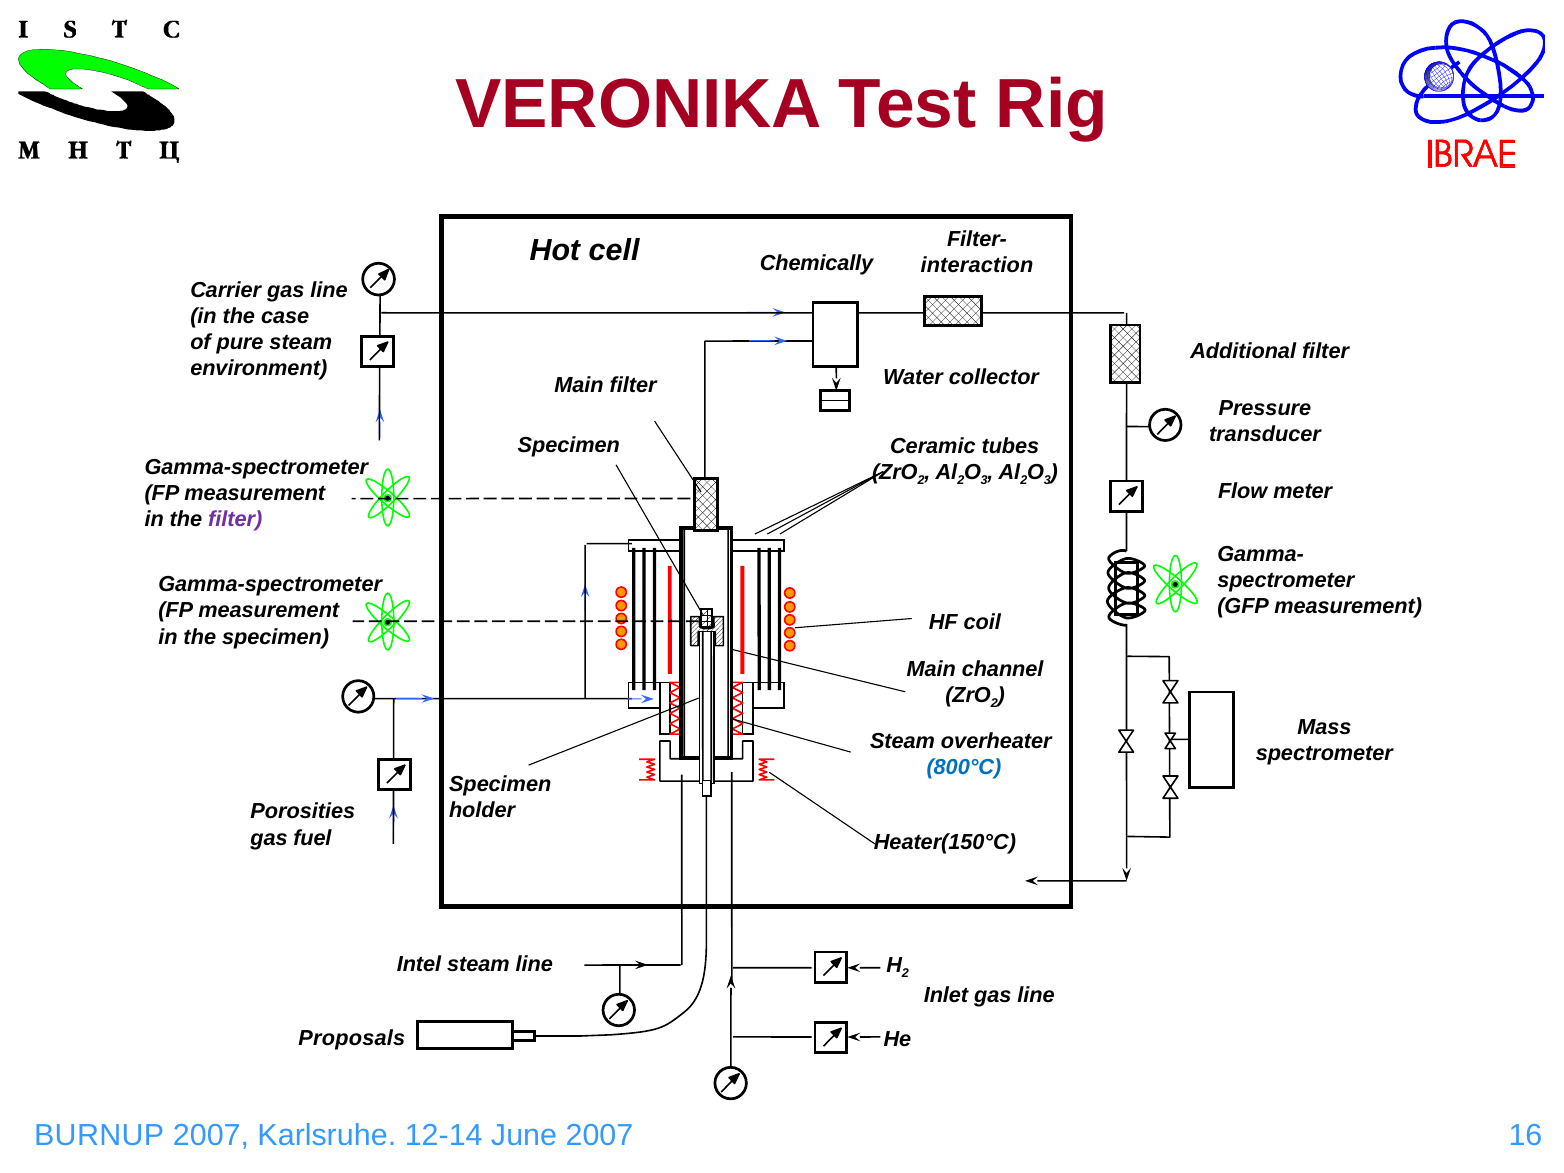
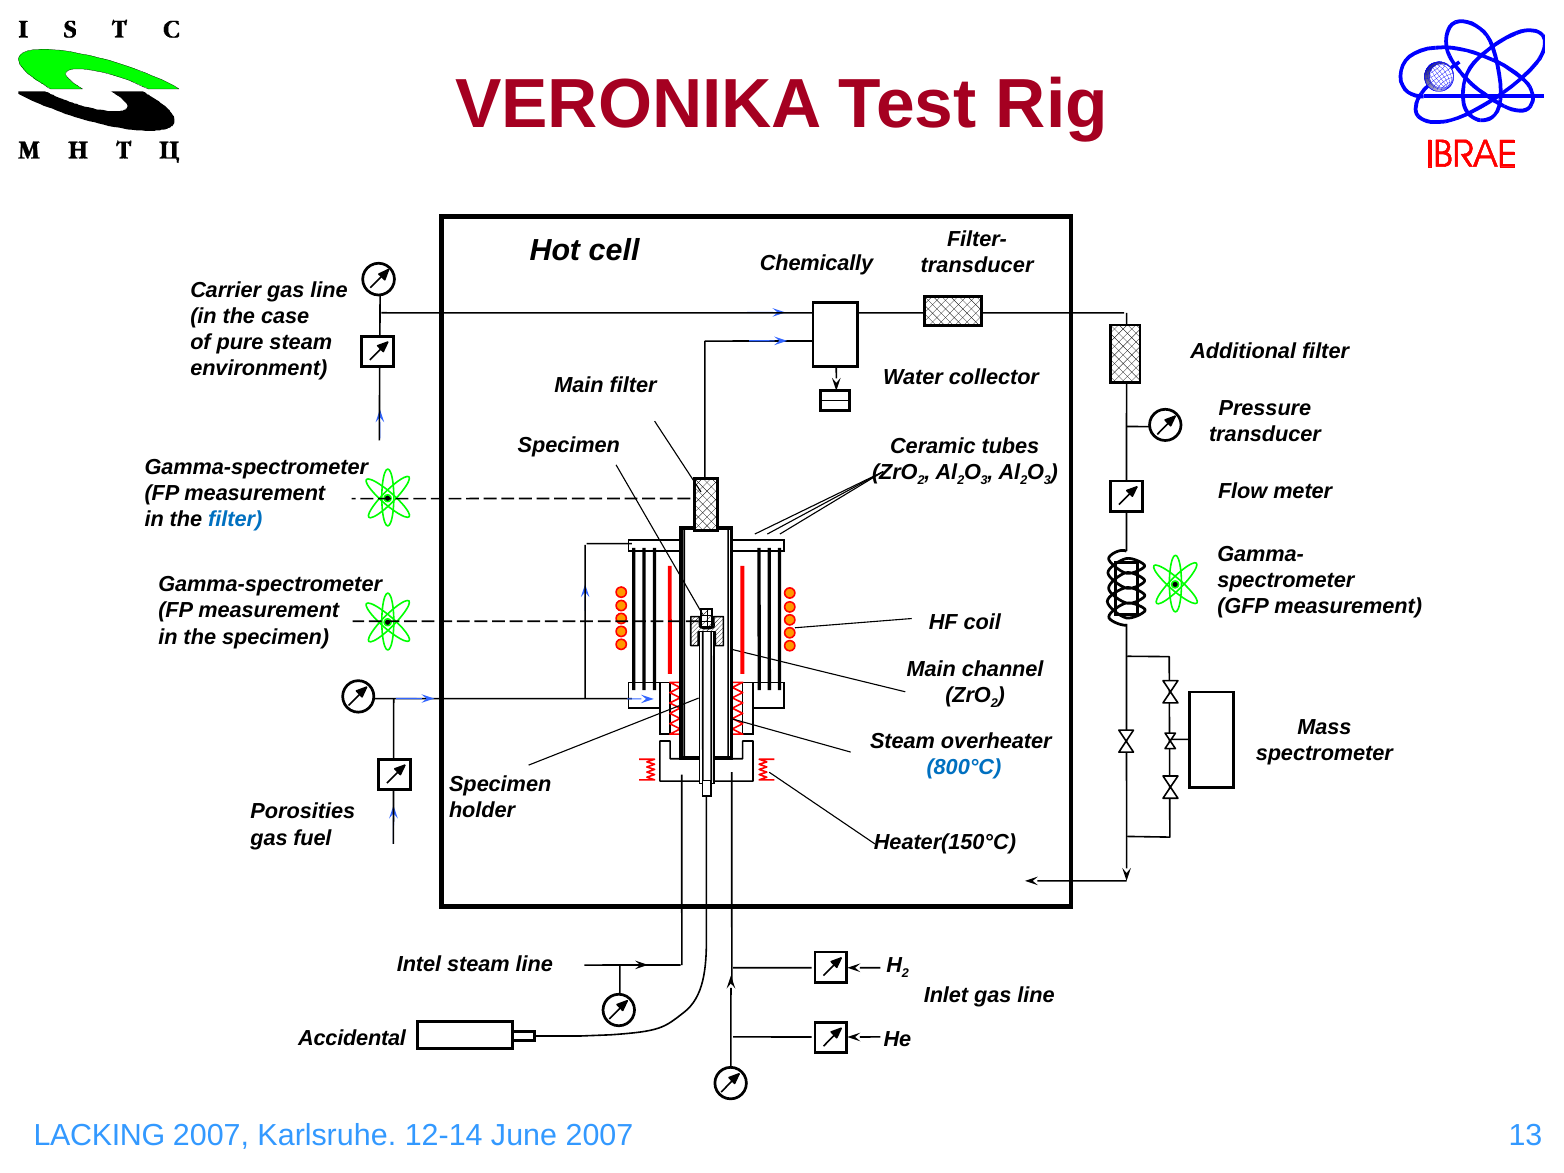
interaction: interaction -> transducer (977, 265)
filter colour: purple -> blue (235, 519)
Proposals: Proposals -> Accidental (352, 1038)
BURNUP: BURNUP -> LACKING (99, 1135)
16: 16 -> 13 (1525, 1135)
